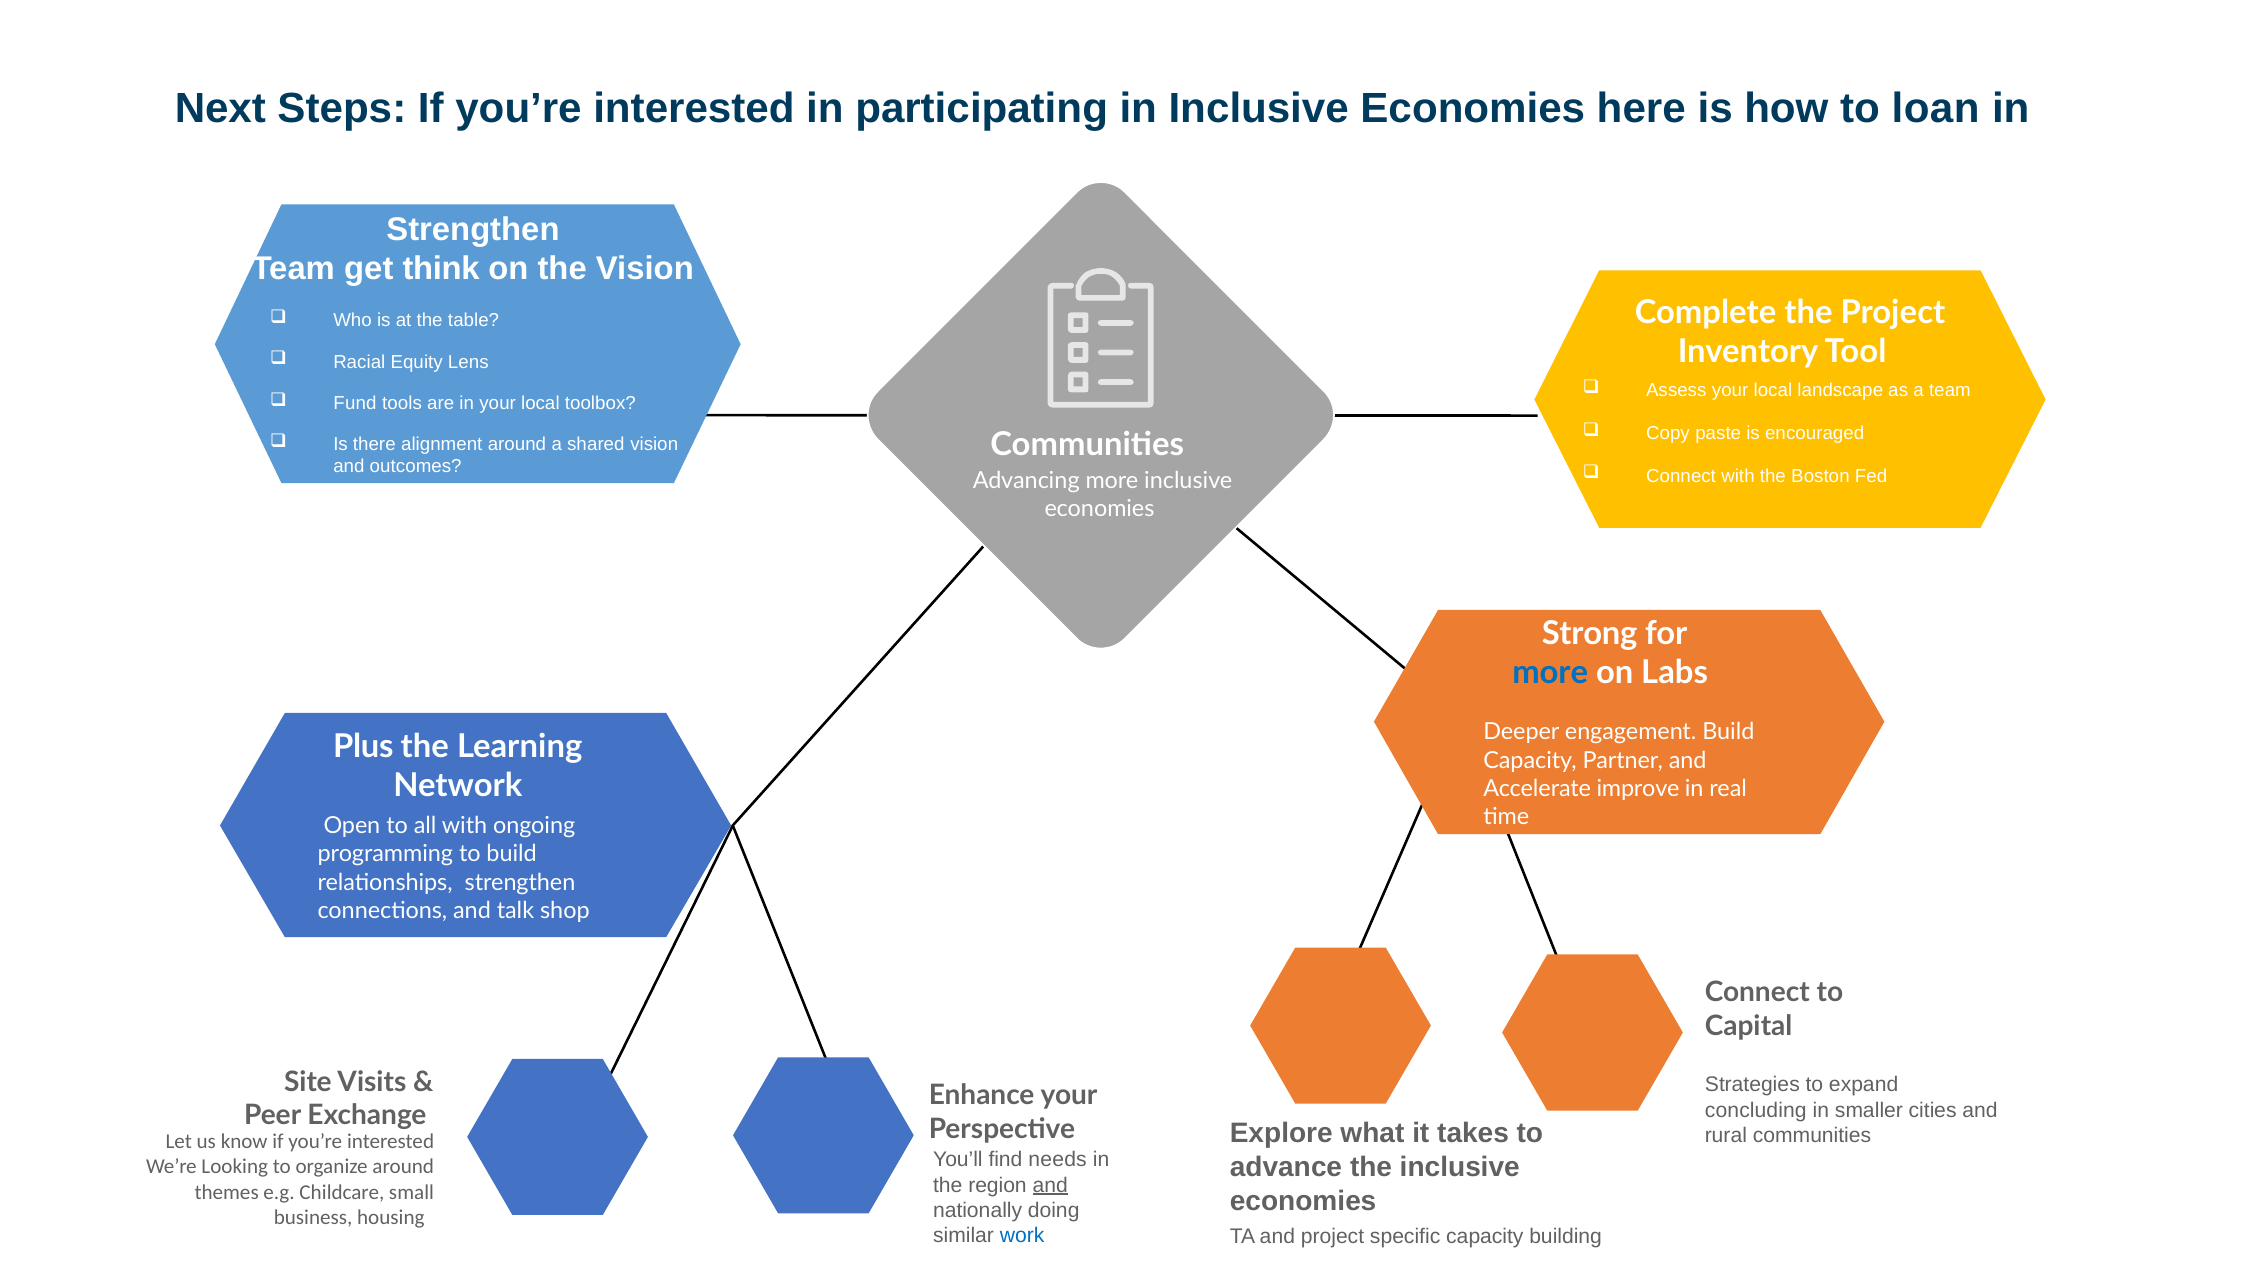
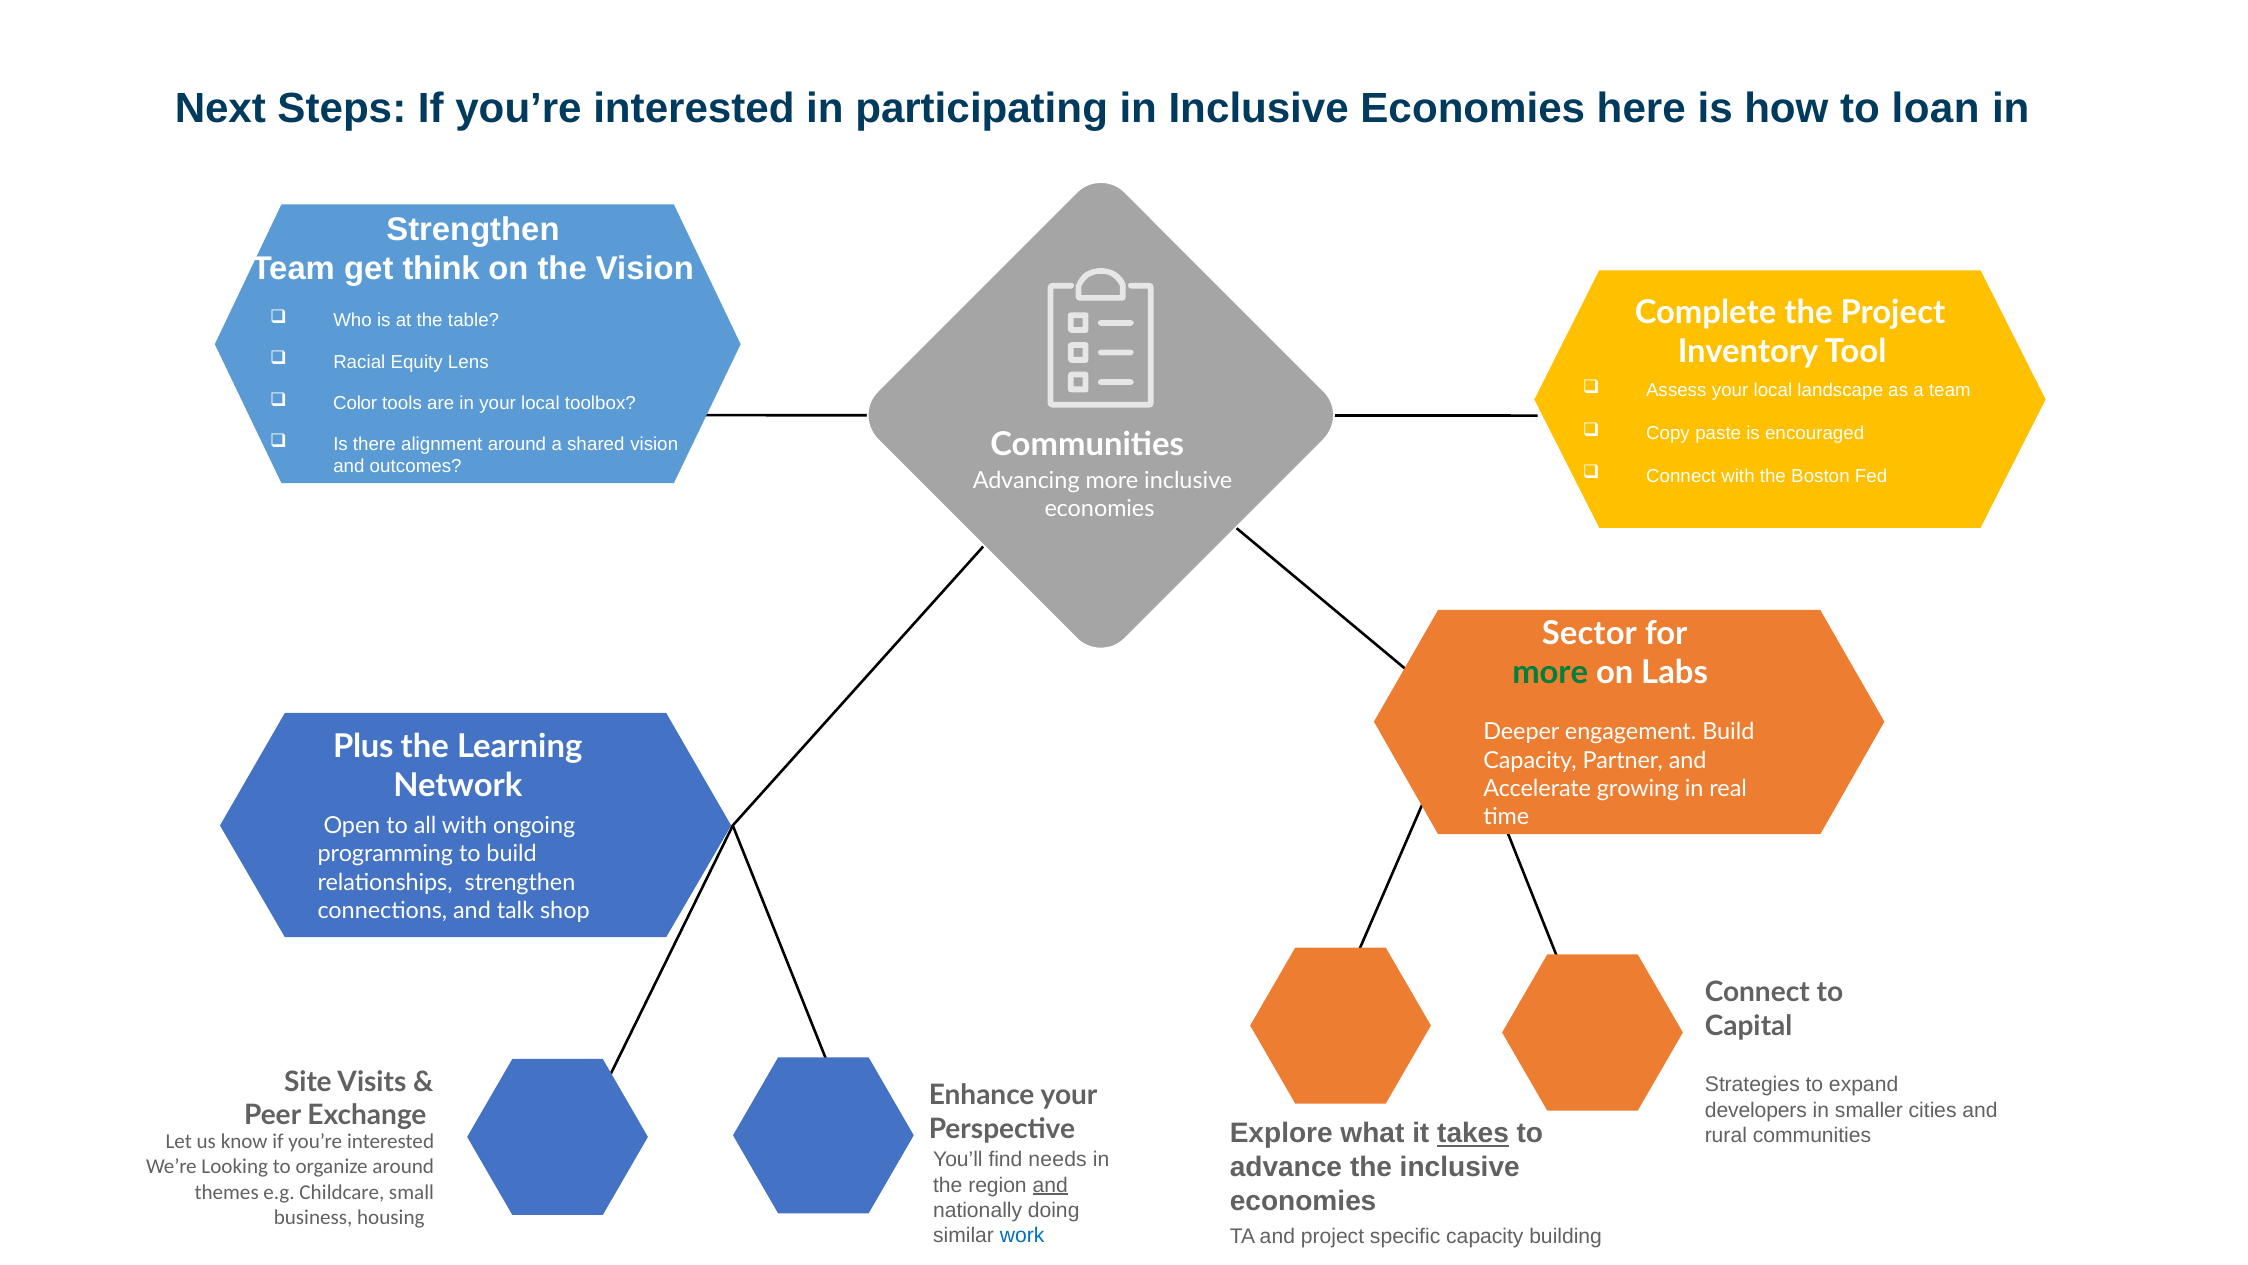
Fund: Fund -> Color (355, 403)
Strong: Strong -> Sector (1589, 633)
more colour: blue -> green (1550, 672)
improve: improve -> growing (1638, 788)
concluding: concluding -> developers (1756, 1110)
takes underline: none -> present (1473, 1133)
